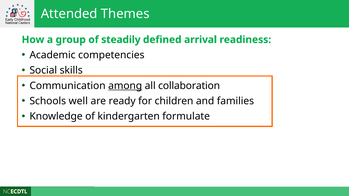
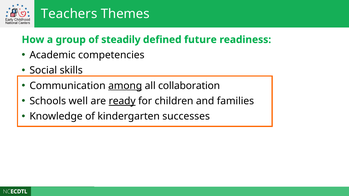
Attended: Attended -> Teachers (69, 14)
arrival: arrival -> future (200, 40)
ready underline: none -> present (122, 101)
formulate: formulate -> successes (186, 117)
